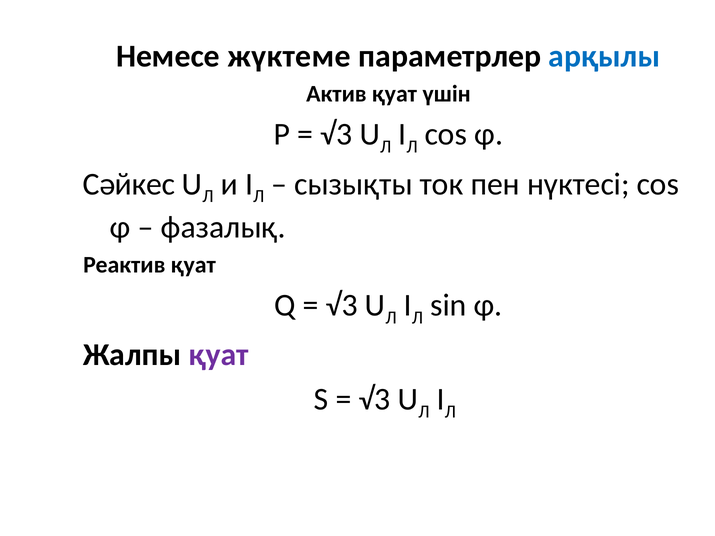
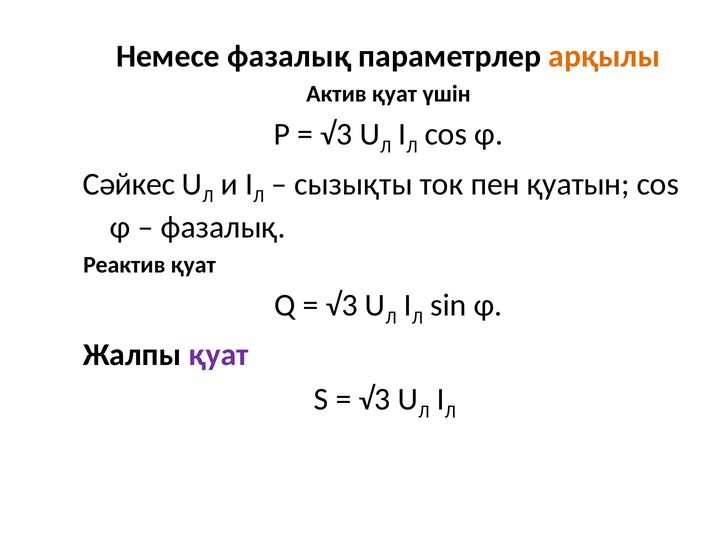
Немесе жүктеме: жүктеме -> фазалық (289, 57)
арқылы colour: blue -> orange (604, 57)
нүктесі: нүктесі -> қуатын (578, 184)
